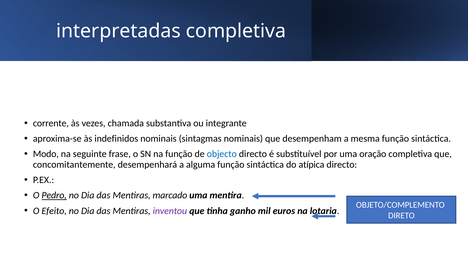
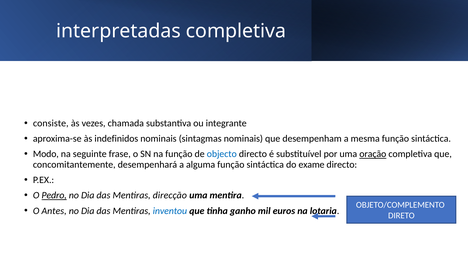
corrente: corrente -> consiste (51, 123)
oração underline: none -> present (373, 154)
atípica: atípica -> exame (312, 165)
marcado: marcado -> direcção (170, 196)
Efeito: Efeito -> Antes (54, 211)
inventou colour: purple -> blue (170, 211)
